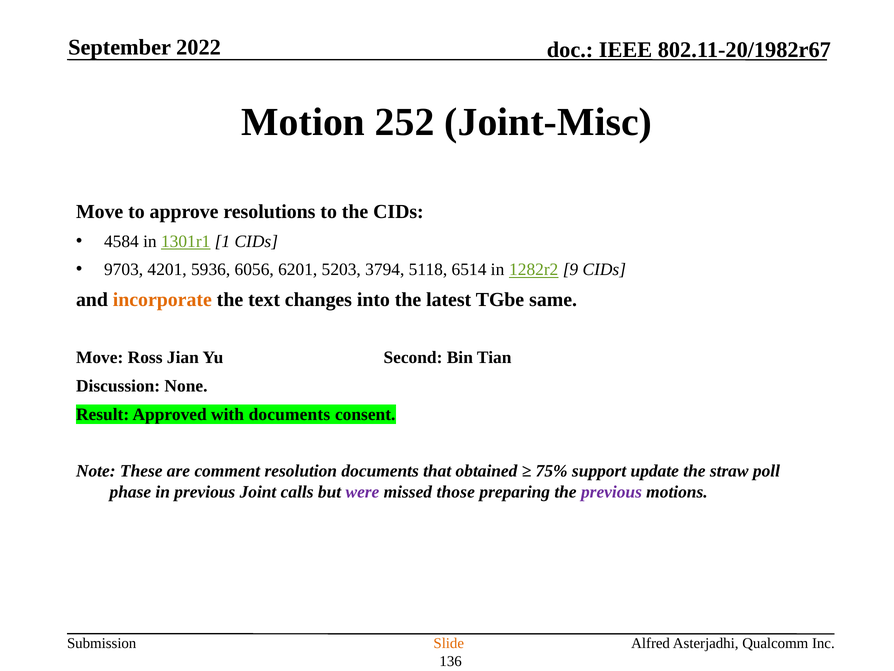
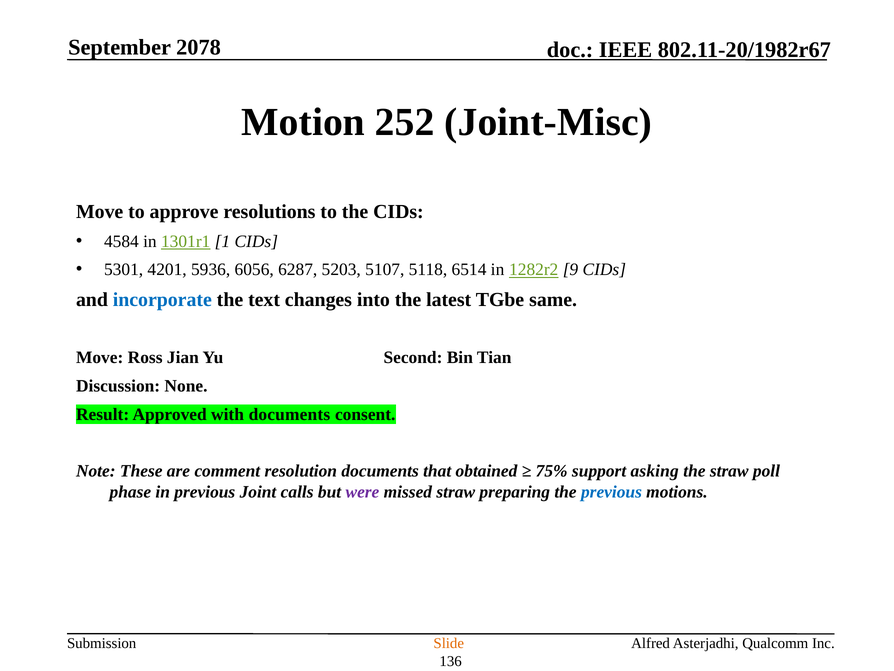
2022: 2022 -> 2078 (199, 47)
9703: 9703 -> 5301 (124, 269)
6201: 6201 -> 6287 (298, 269)
3794: 3794 -> 5107 (385, 269)
incorporate colour: orange -> blue (162, 299)
update: update -> asking (655, 471)
missed those: those -> straw (456, 492)
previous colour: purple -> blue (611, 492)
